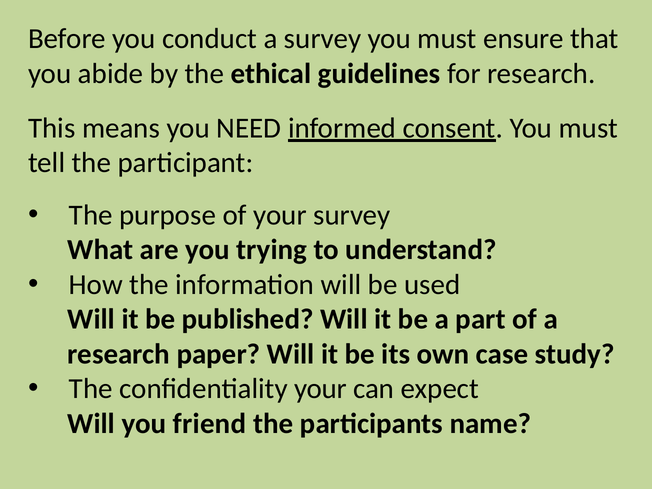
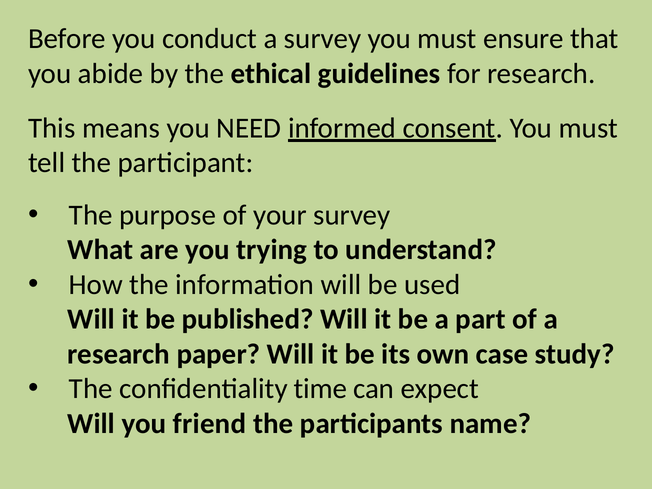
confidentiality your: your -> time (320, 389)
